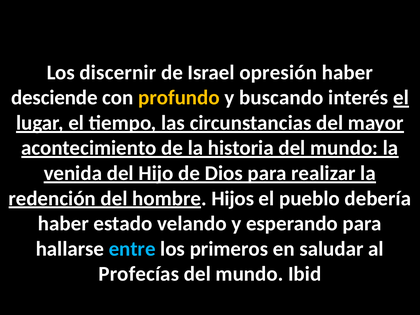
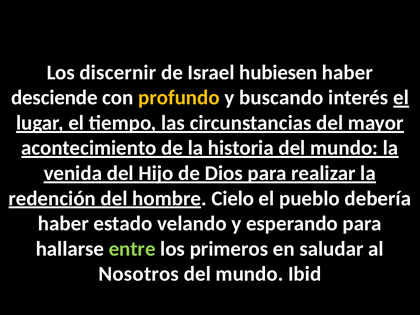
opresión: opresión -> hubiesen (278, 72)
Hijos: Hijos -> Cielo (233, 198)
entre colour: light blue -> light green (132, 249)
Profecías: Profecías -> Nosotros (139, 274)
